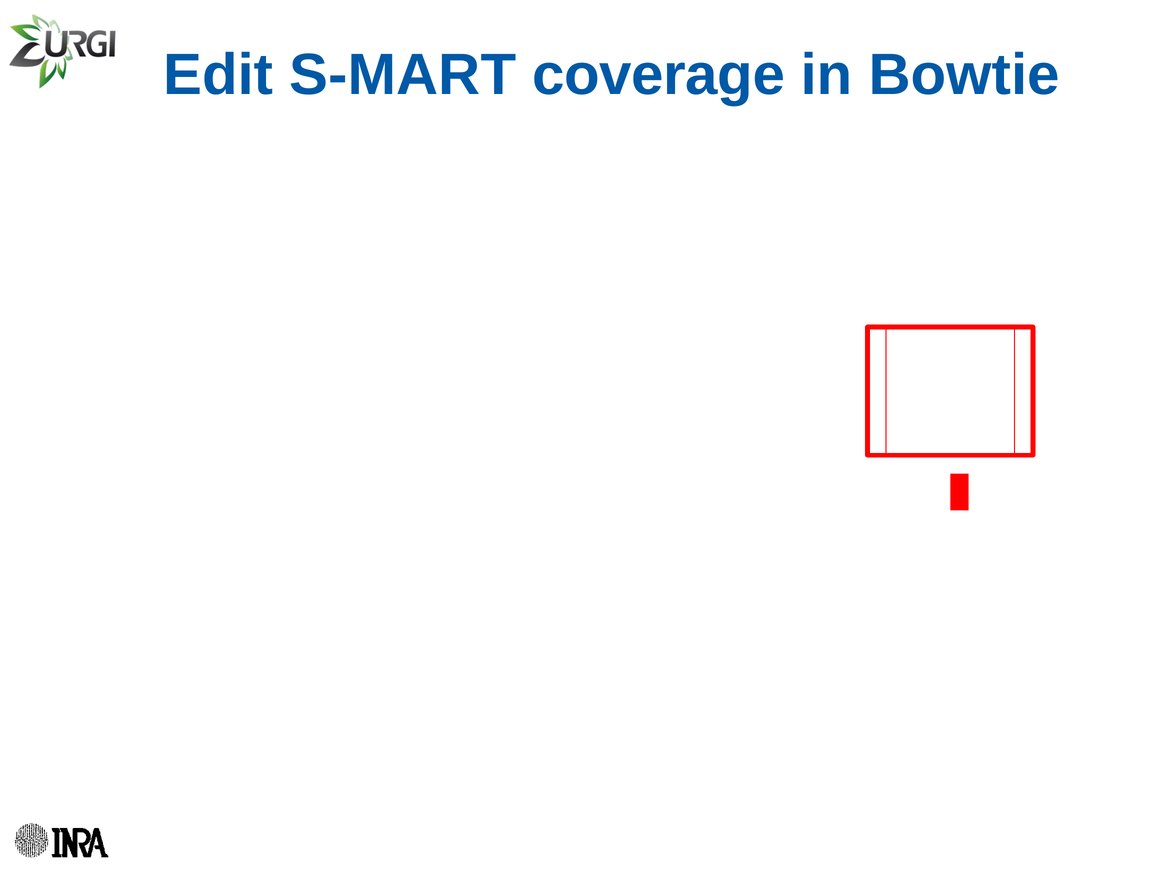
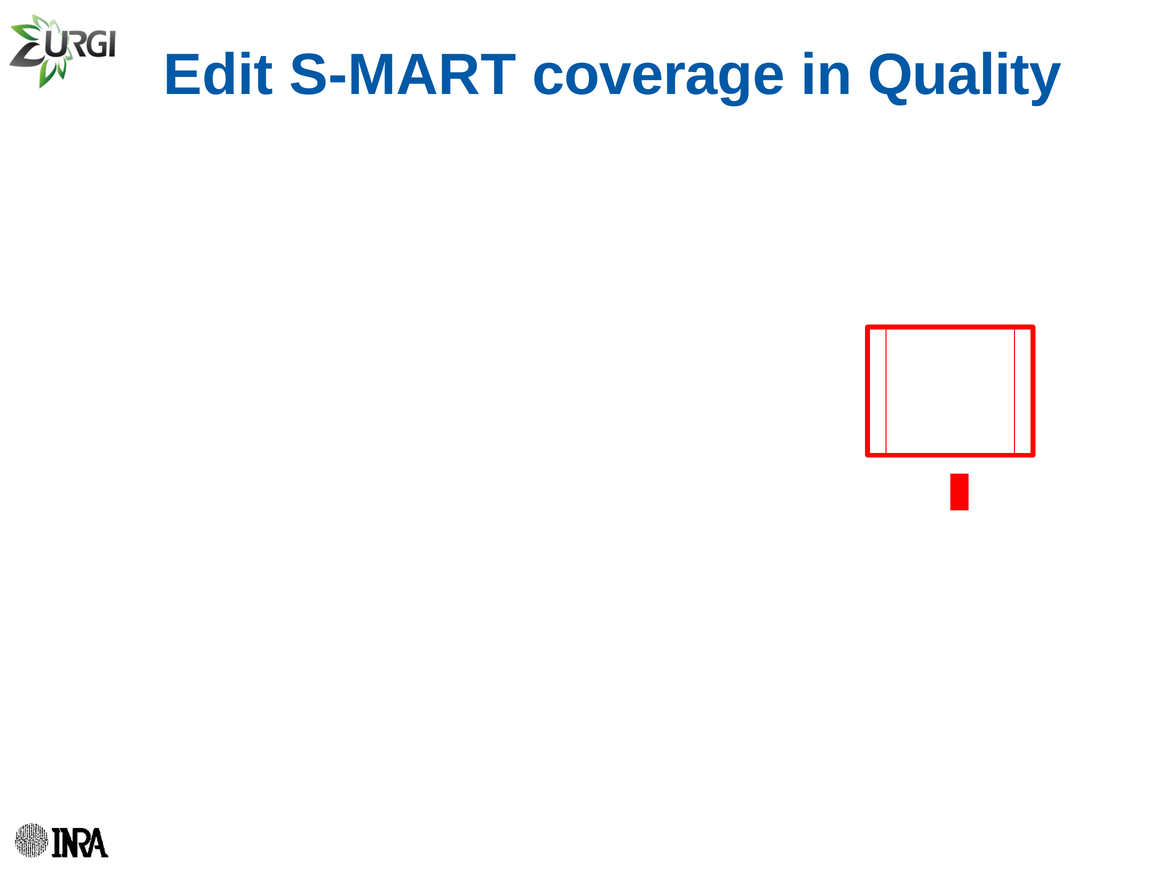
Bowtie: Bowtie -> Quality (965, 75)
